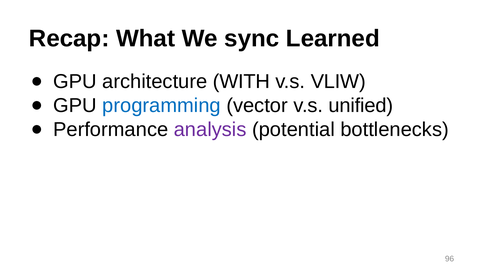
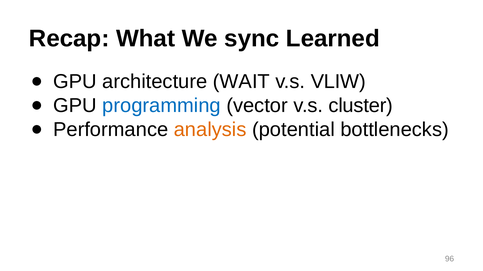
WITH: WITH -> WAIT (241, 82)
unified: unified -> cluster (361, 106)
analysis colour: purple -> orange (210, 130)
